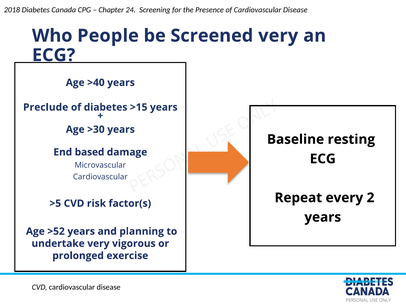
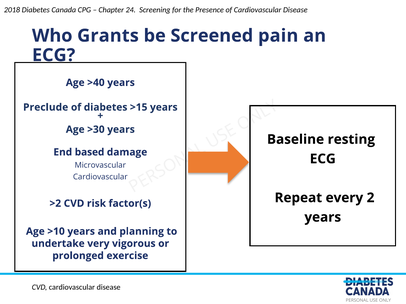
People: People -> Grants (108, 36)
Screened very: very -> pain (278, 36)
>5: >5 -> >2 (55, 204)
>52: >52 -> >10 (56, 232)
